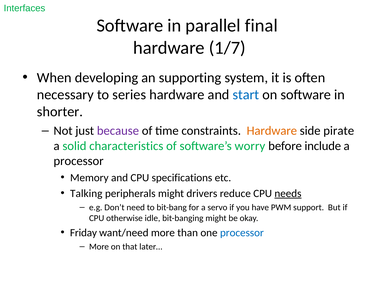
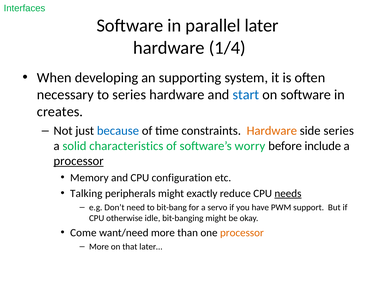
final: final -> later (262, 26)
1/7: 1/7 -> 1/4 (227, 48)
shorter: shorter -> creates (60, 112)
because colour: purple -> blue (118, 131)
side pirate: pirate -> series (339, 131)
processor underline: none -> present (79, 161)
specifications: specifications -> configuration (182, 178)
drivers: drivers -> exactly (202, 194)
Friday: Friday -> Come (83, 233)
processor colour: blue -> orange (242, 233)
